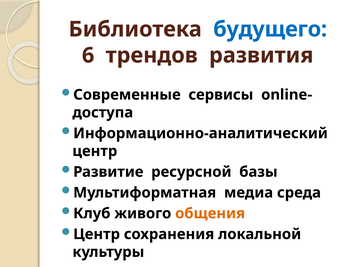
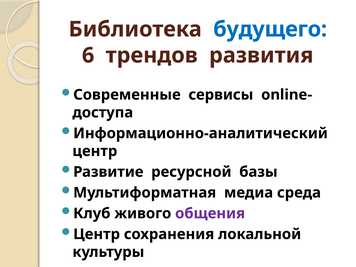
общения colour: orange -> purple (210, 213)
